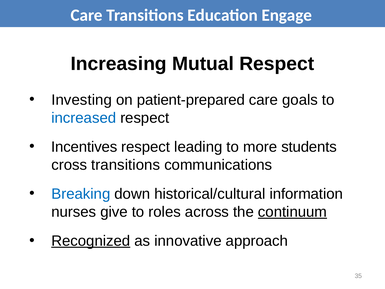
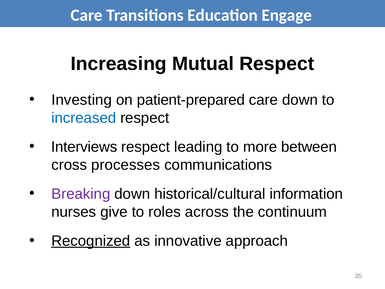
care goals: goals -> down (300, 100)
Incentives: Incentives -> Interviews (84, 147)
students: students -> between (309, 147)
cross transitions: transitions -> processes (126, 165)
Breaking colour: blue -> purple (81, 194)
continuum underline: present -> none (292, 212)
